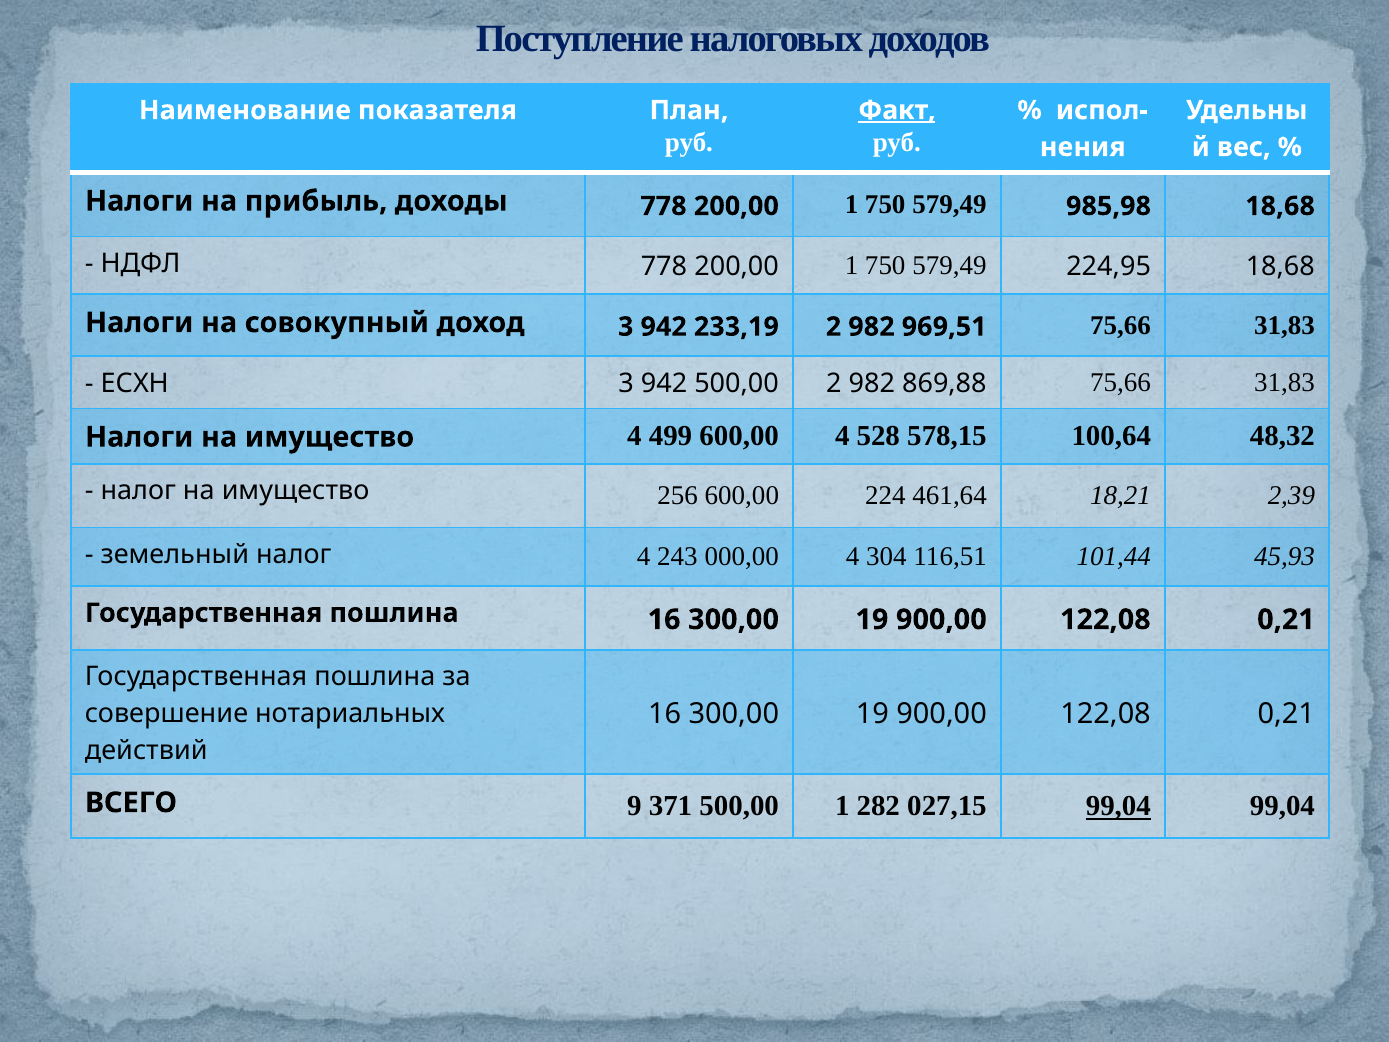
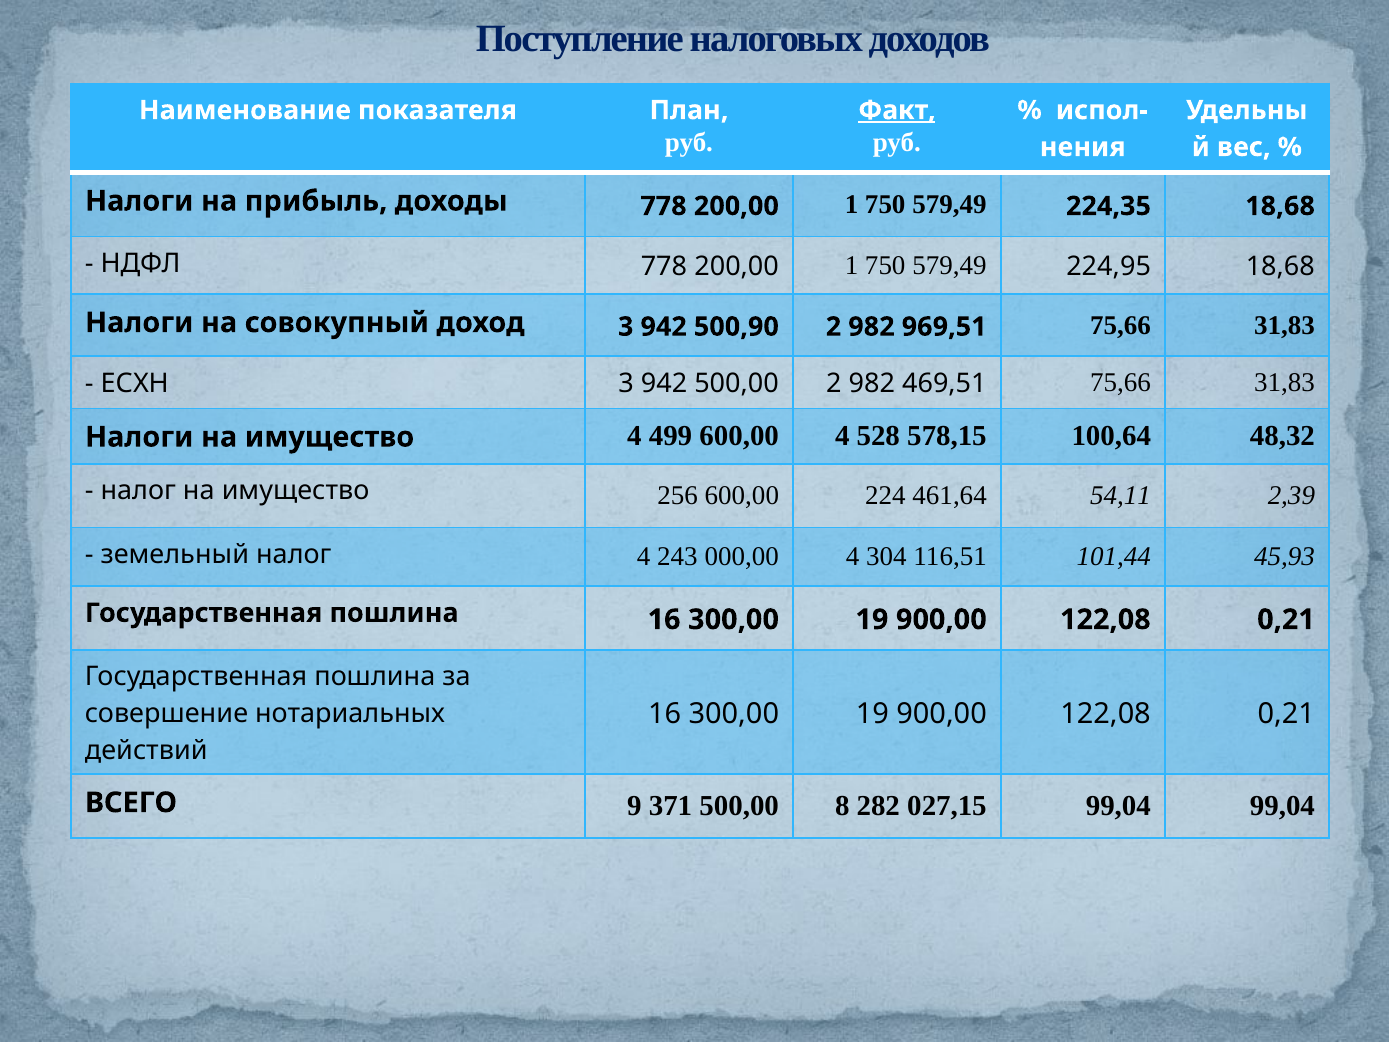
985,98: 985,98 -> 224,35 (1108, 206)
233,19: 233,19 -> 500,90 (736, 327)
869,88: 869,88 -> 469,51 (944, 384)
18,21: 18,21 -> 54,11 (1120, 496)
500,00 1: 1 -> 8 (842, 806)
99,04 underline: present -> none (1118, 806)
